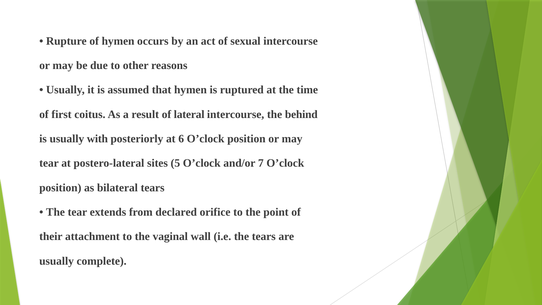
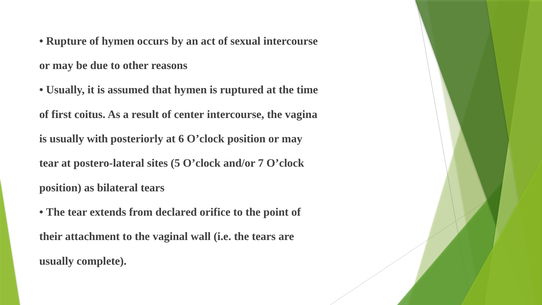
lateral: lateral -> center (189, 114)
behind: behind -> vagina (301, 114)
